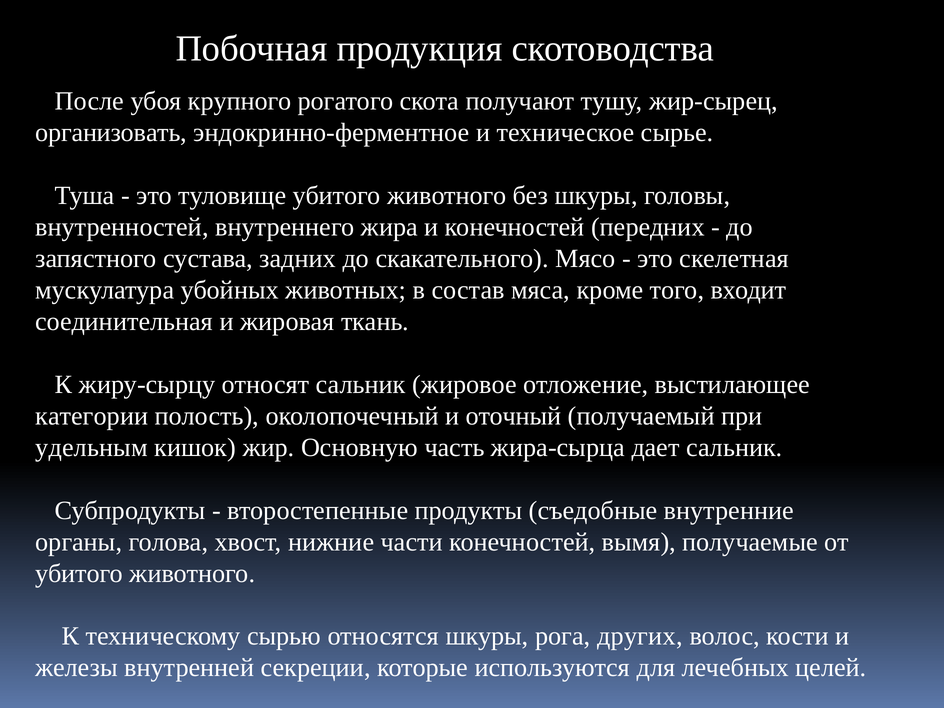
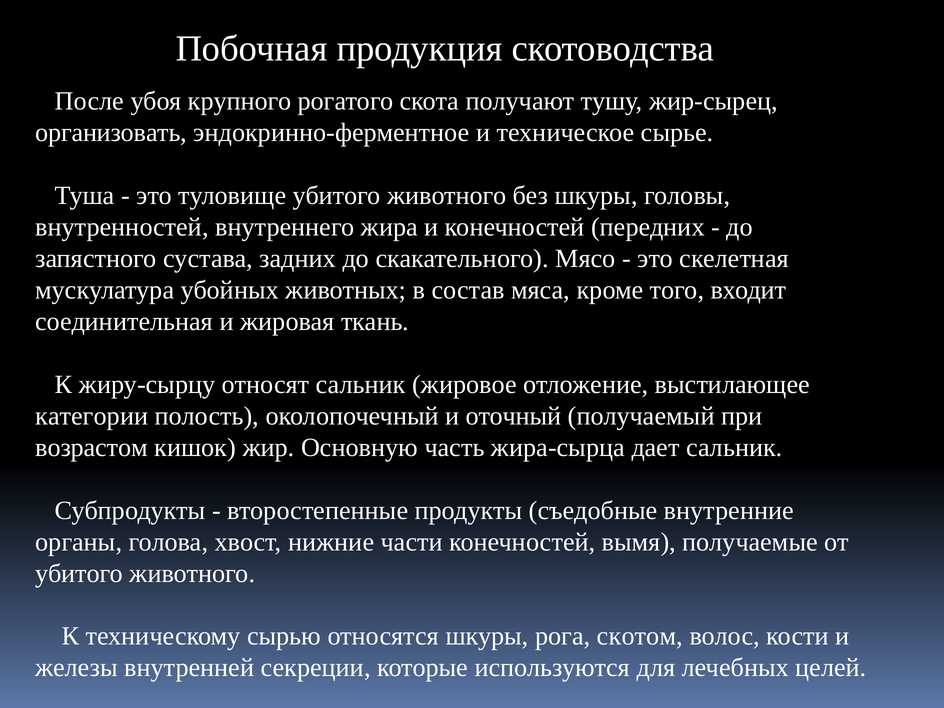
удельным: удельным -> возрастом (92, 447)
других: других -> скотом (640, 636)
